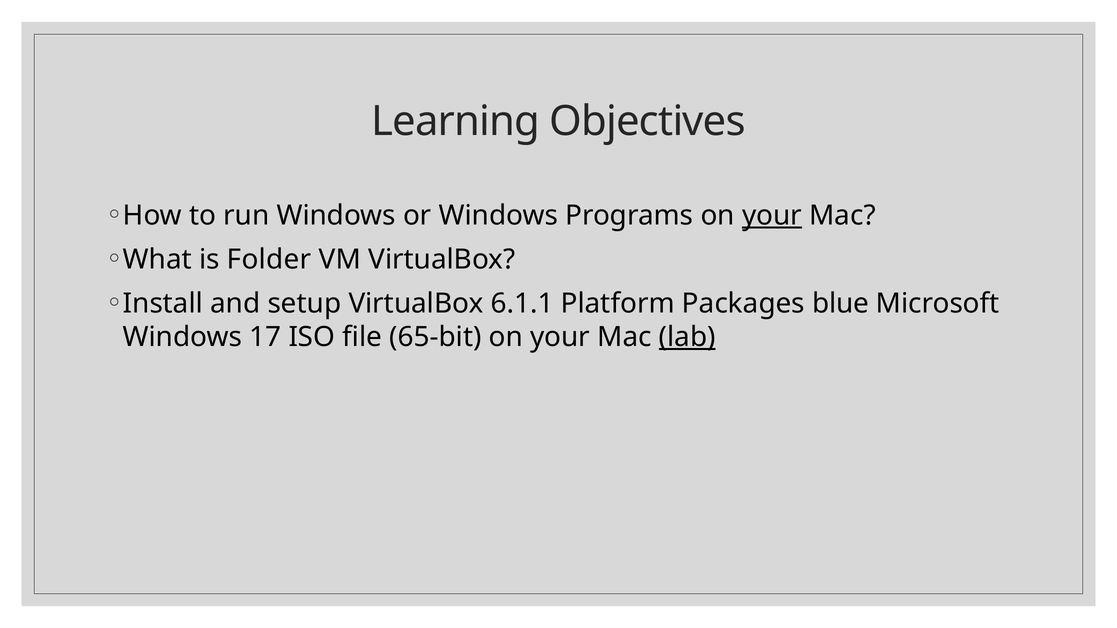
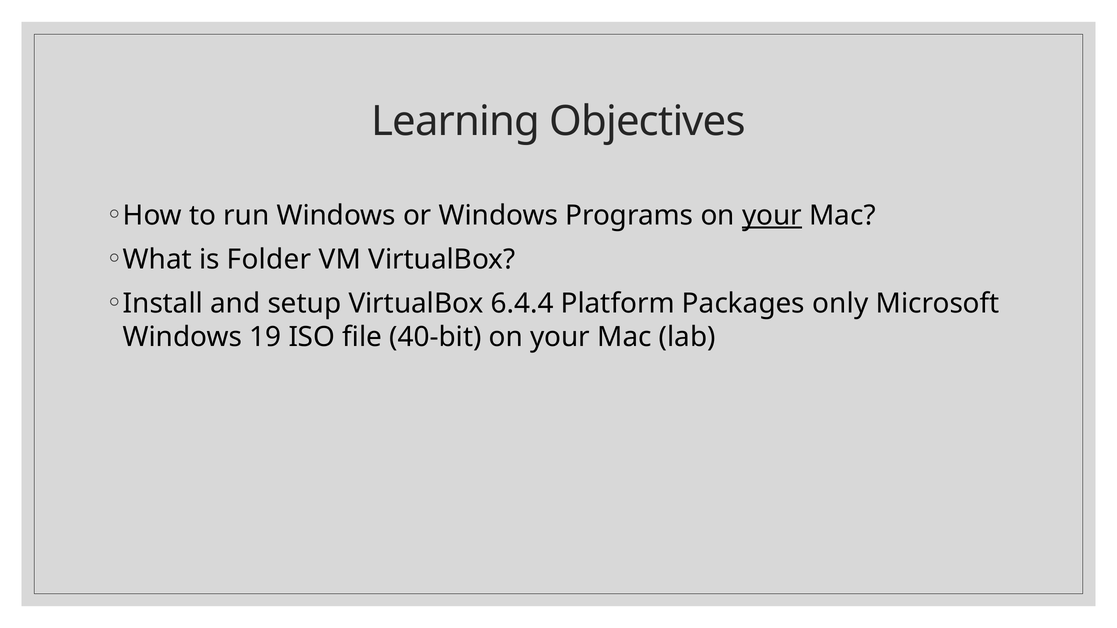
6.1.1: 6.1.1 -> 6.4.4 (522, 304)
blue: blue -> only (840, 304)
17: 17 -> 19 (265, 337)
65-bit: 65-bit -> 40-bit (435, 337)
lab underline: present -> none (687, 337)
